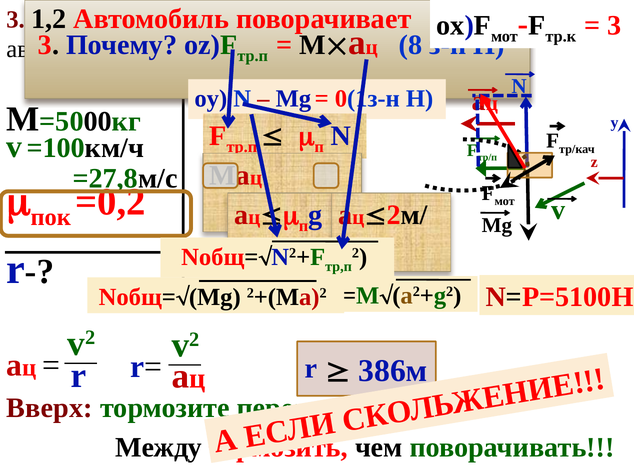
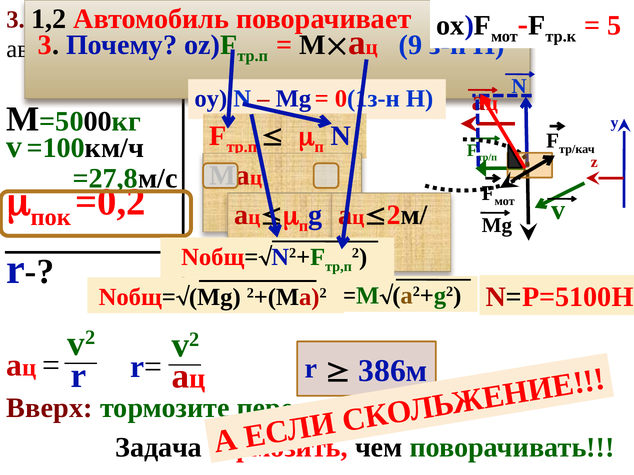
3: 3 -> 5 (614, 26)
8: 8 -> 9 (411, 45)
Между: Между -> Задача (159, 448)
